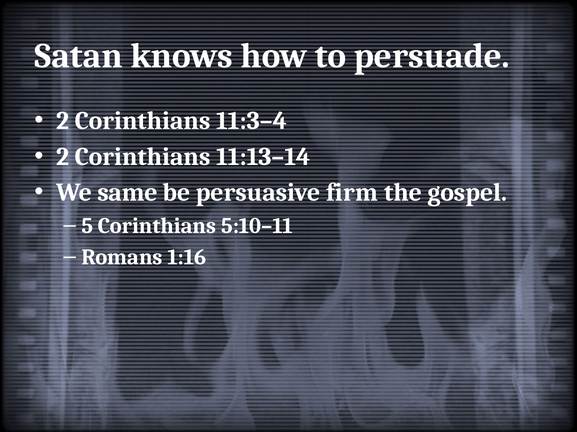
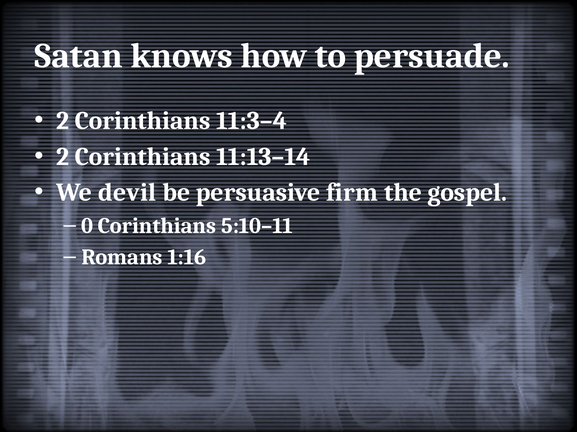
same: same -> devil (127, 193)
5: 5 -> 0 (87, 226)
